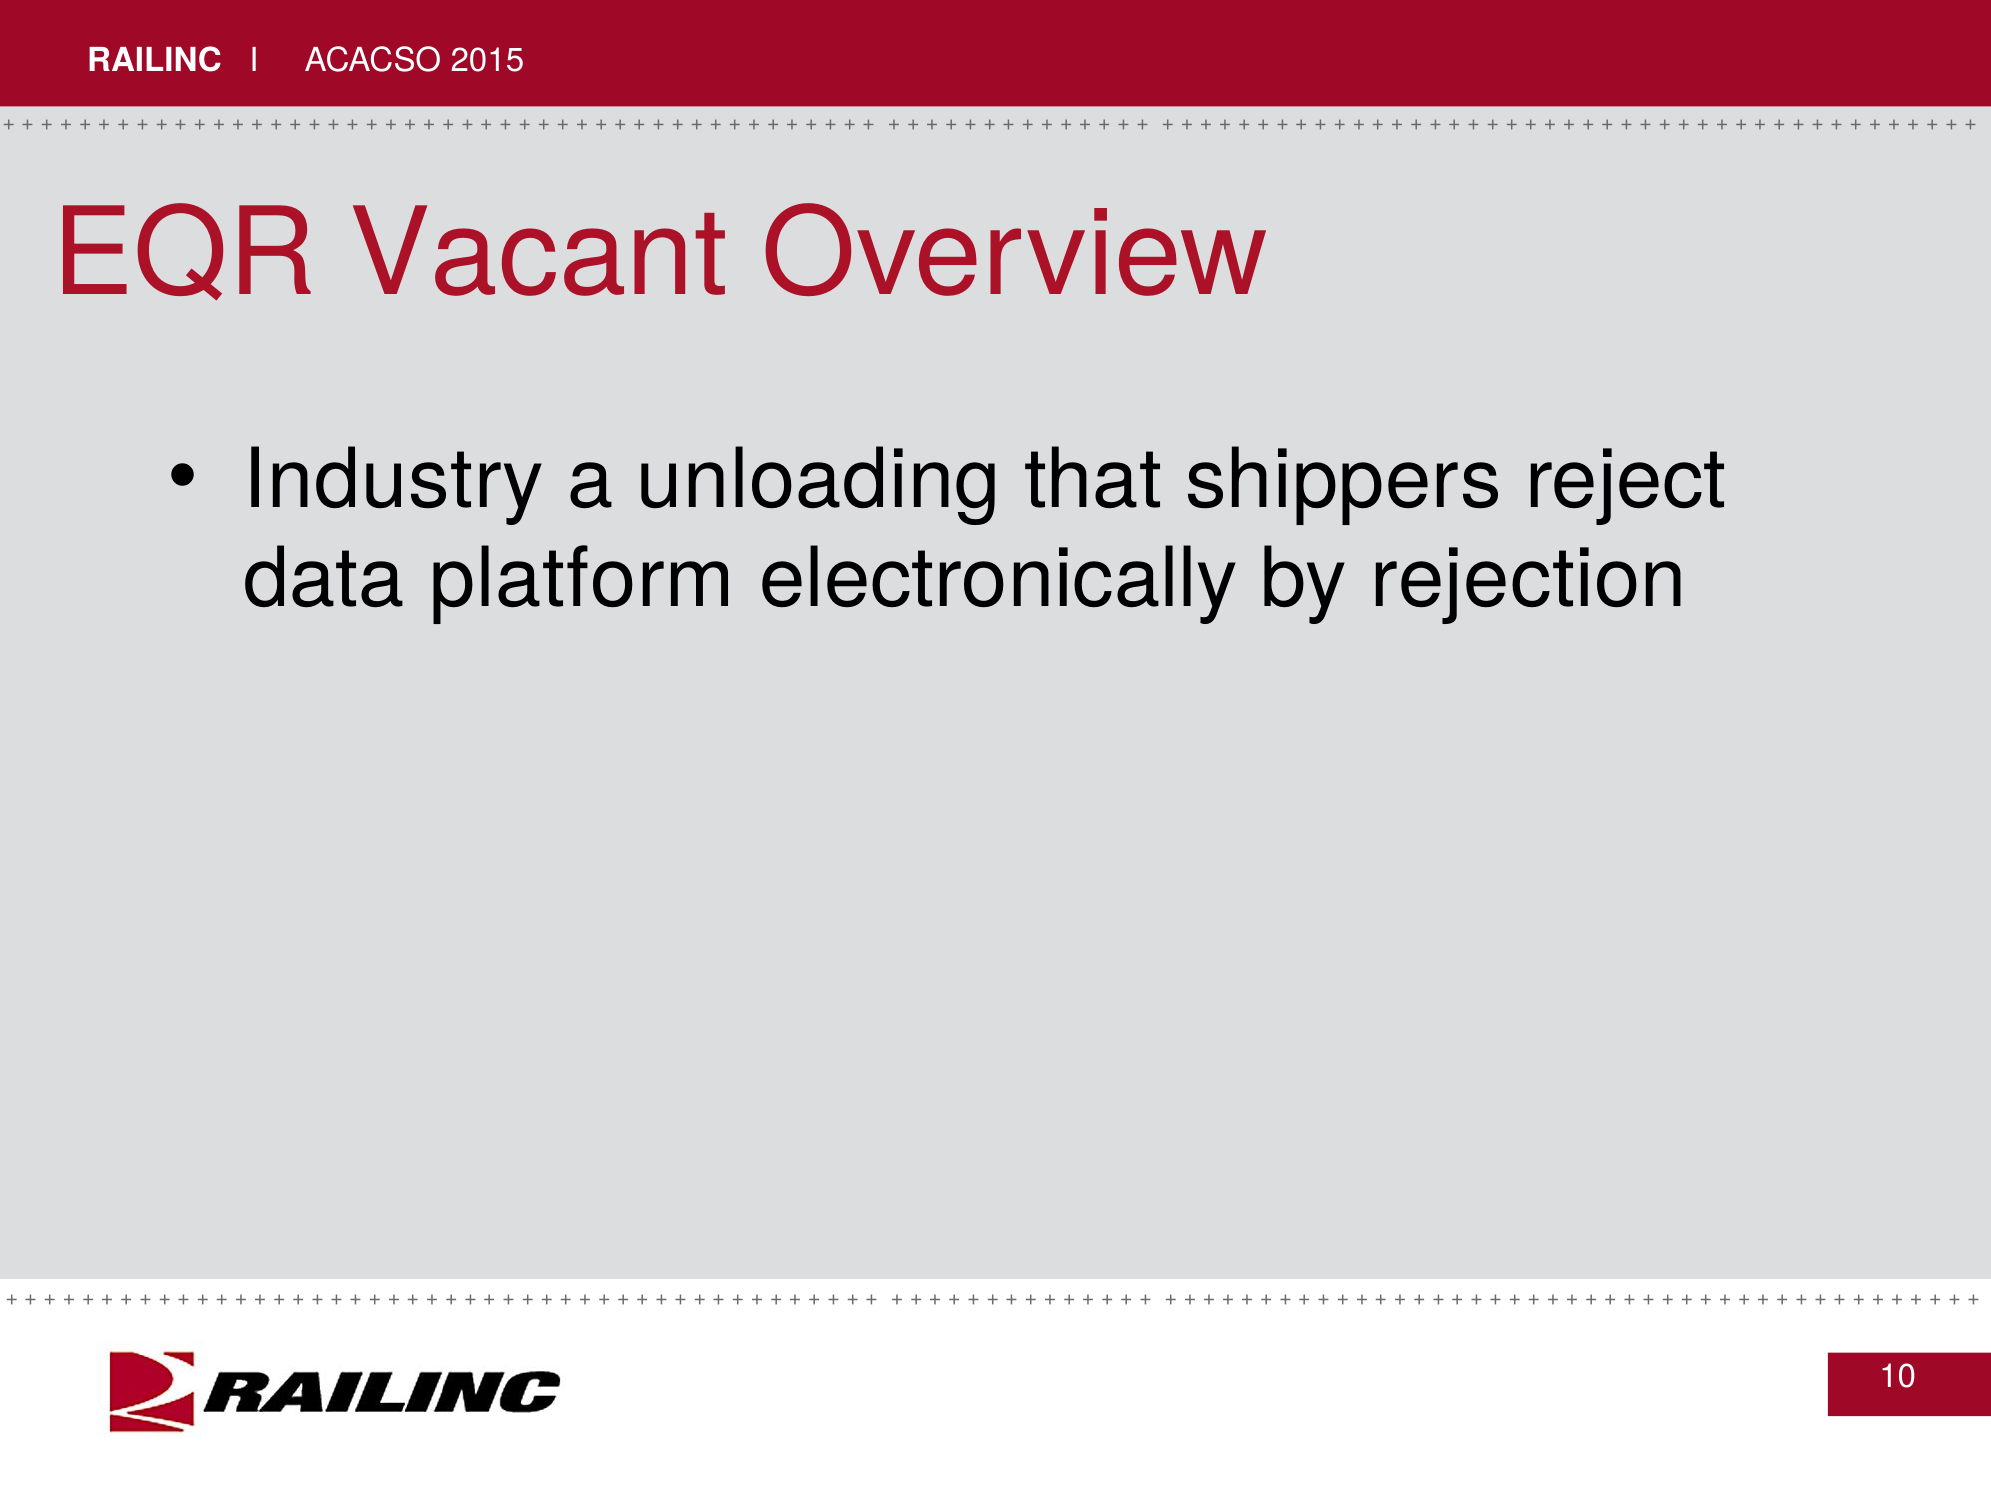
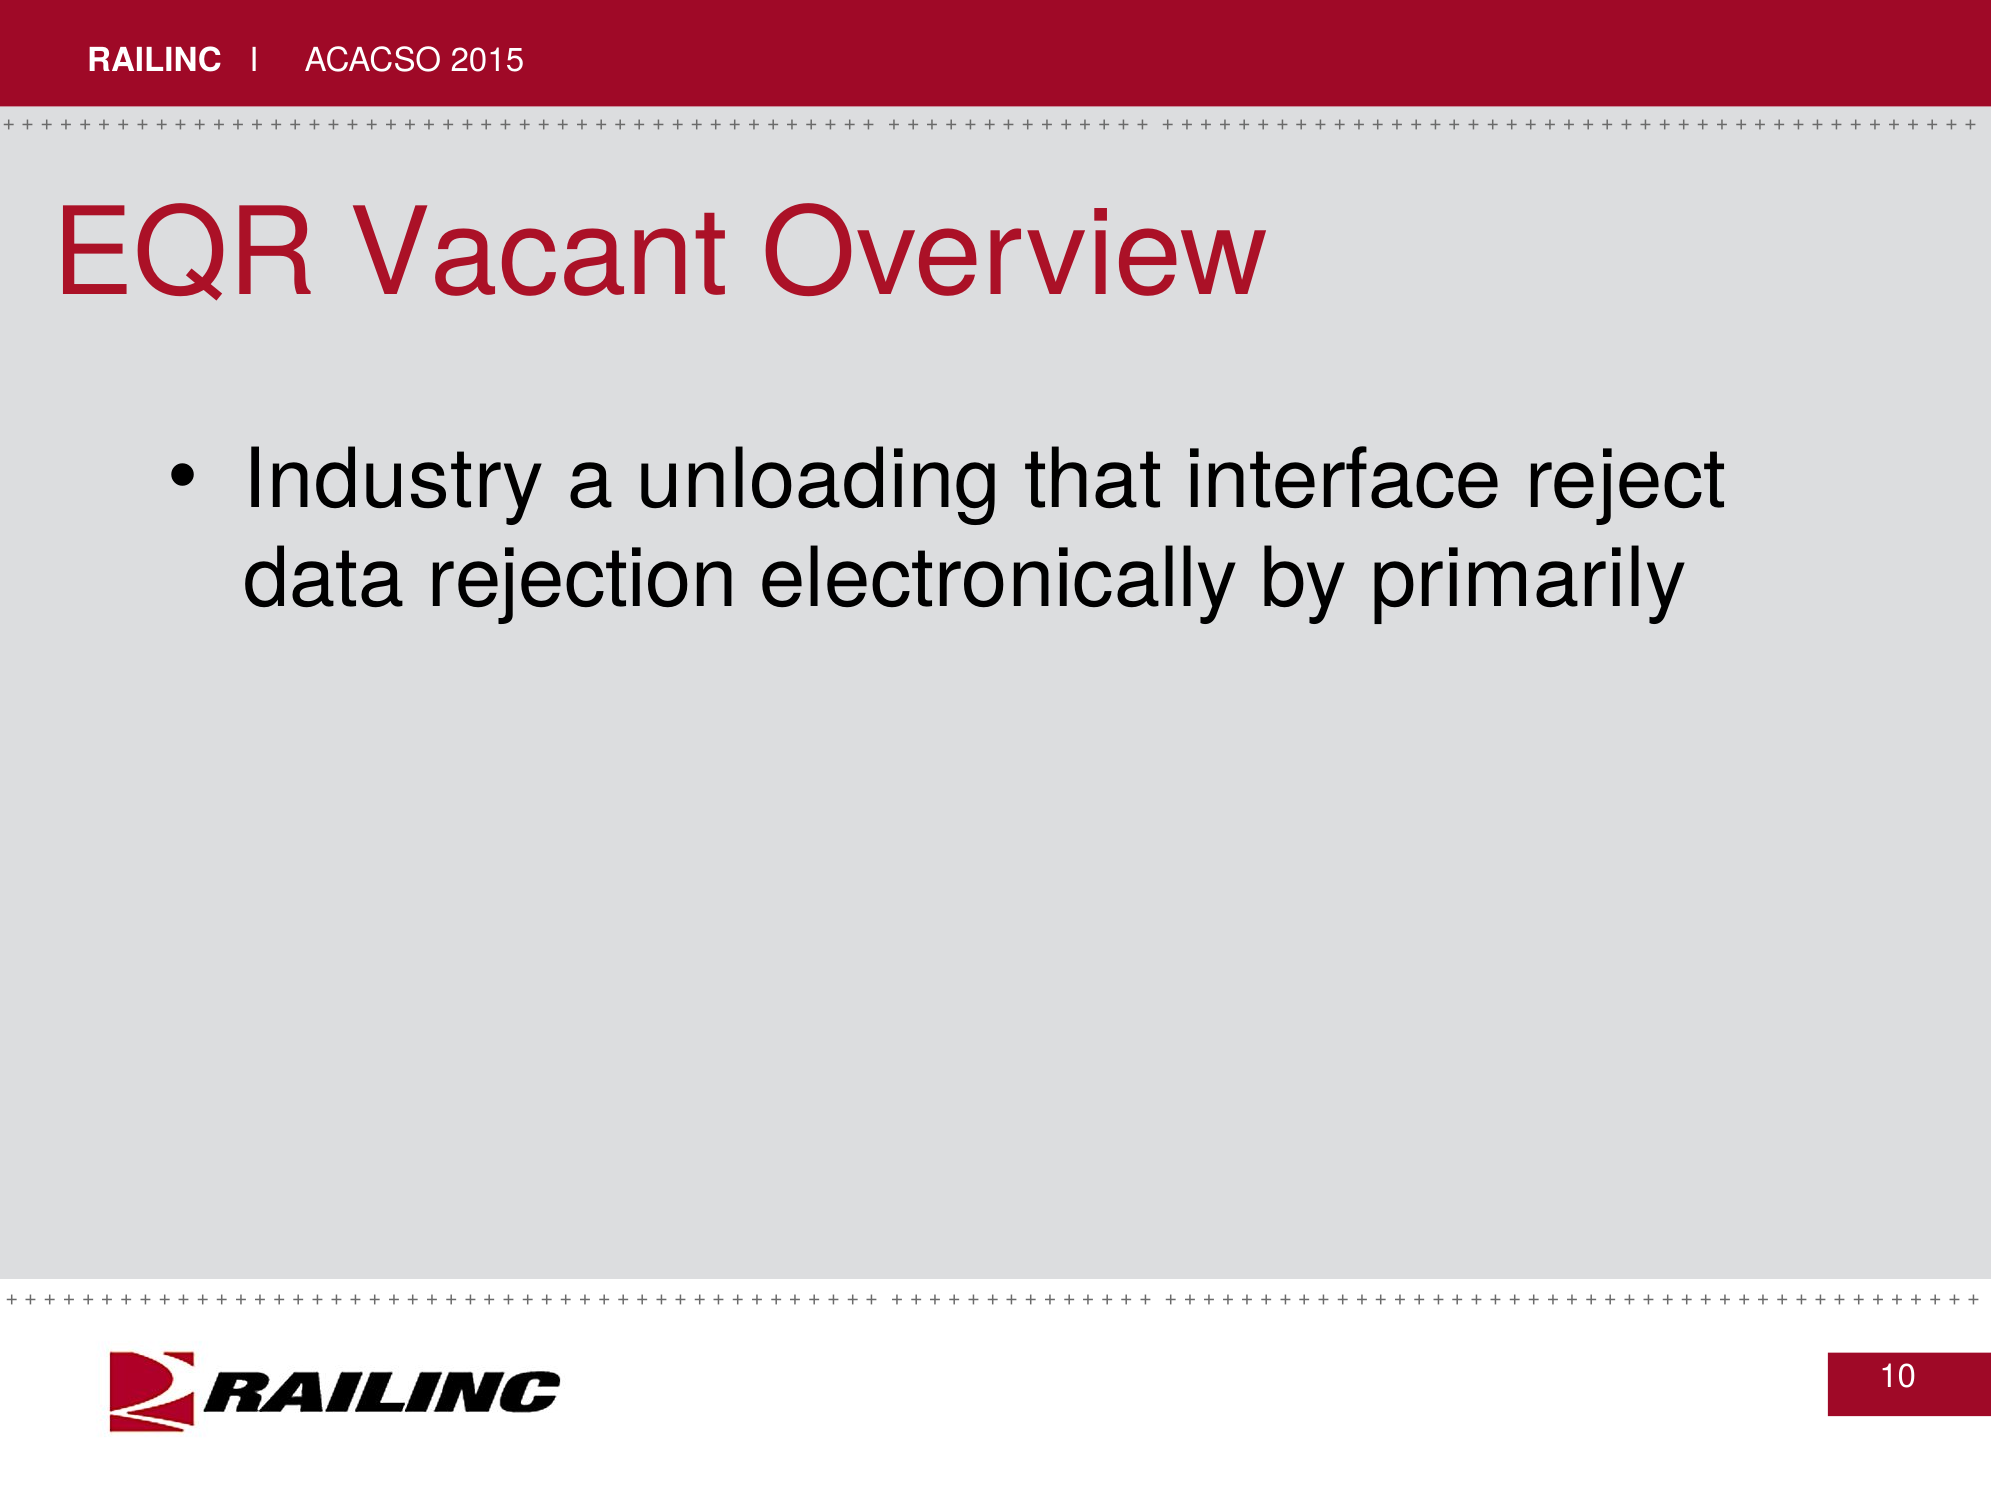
shippers: shippers -> interface (1344, 480)
platform: platform -> rejection (583, 580)
rejection: rejection -> primarily (1529, 580)
